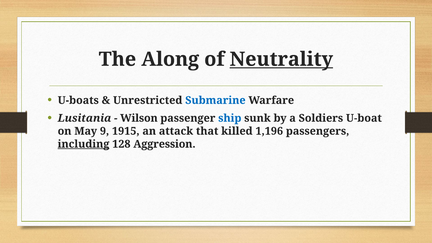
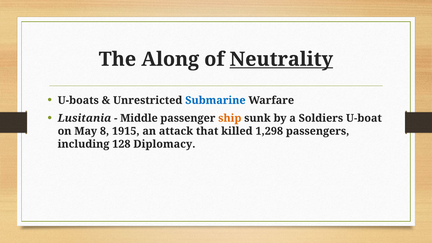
Wilson: Wilson -> Middle (139, 118)
ship colour: blue -> orange (230, 118)
9: 9 -> 8 (105, 131)
1,196: 1,196 -> 1,298 (269, 131)
including underline: present -> none (84, 144)
Aggression: Aggression -> Diplomacy (164, 144)
